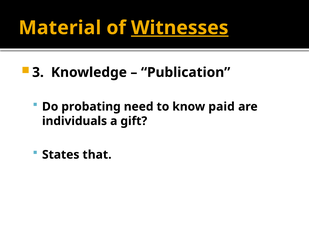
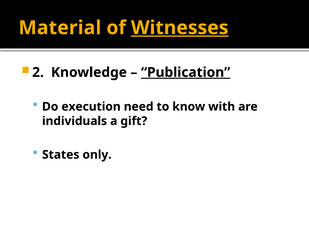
3: 3 -> 2 (38, 72)
Publication underline: none -> present (186, 72)
probating: probating -> execution (91, 107)
paid: paid -> with (222, 107)
that: that -> only (97, 154)
